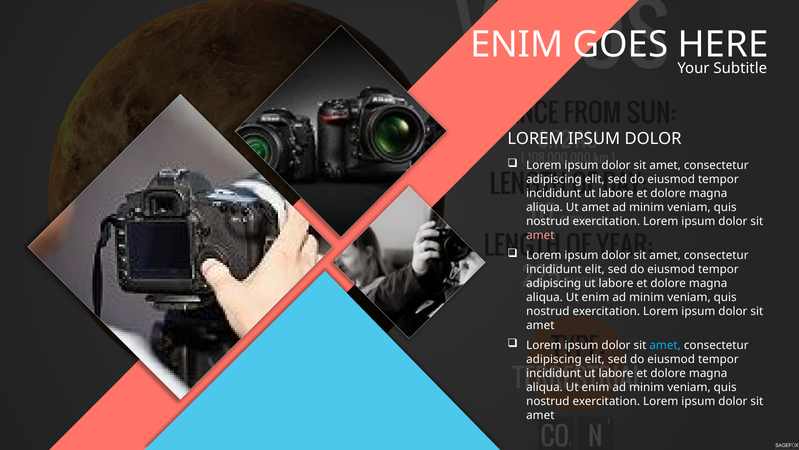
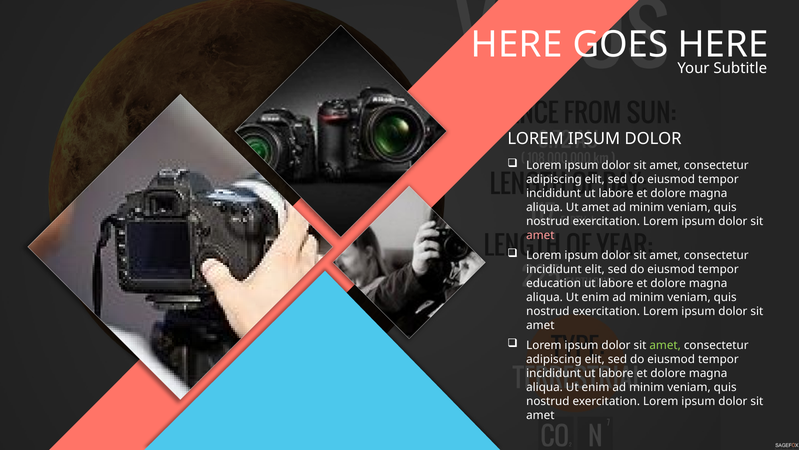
ENIM: ENIM -> HERE (517, 44)
adipiscing: adipiscing -> education (554, 283)
amet colour: light blue -> light green (665, 345)
